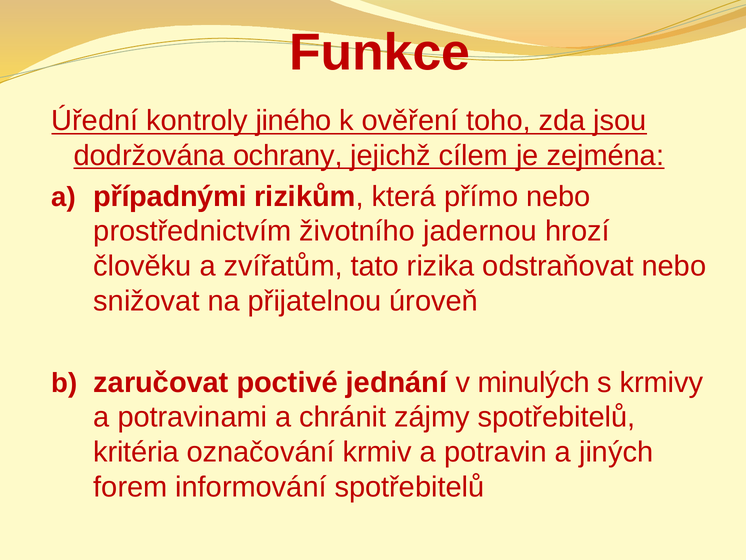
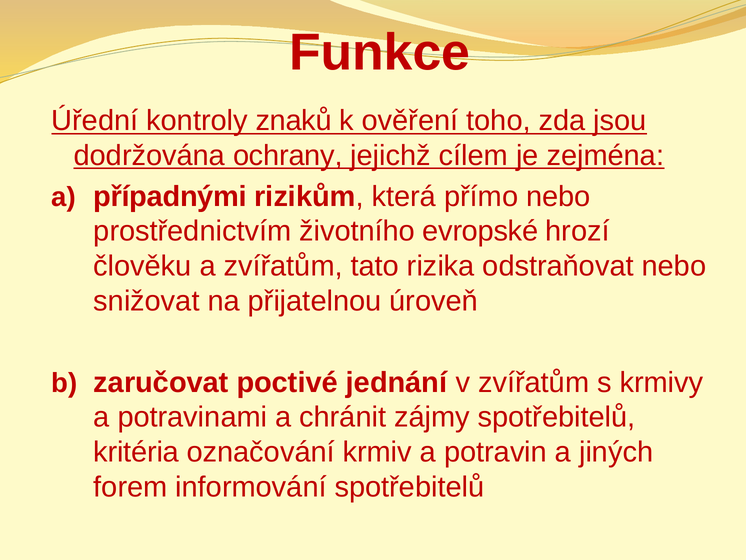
jiného: jiného -> znaků (294, 121)
jadernou: jadernou -> evropské (480, 231)
v minulých: minulých -> zvířatům (534, 382)
